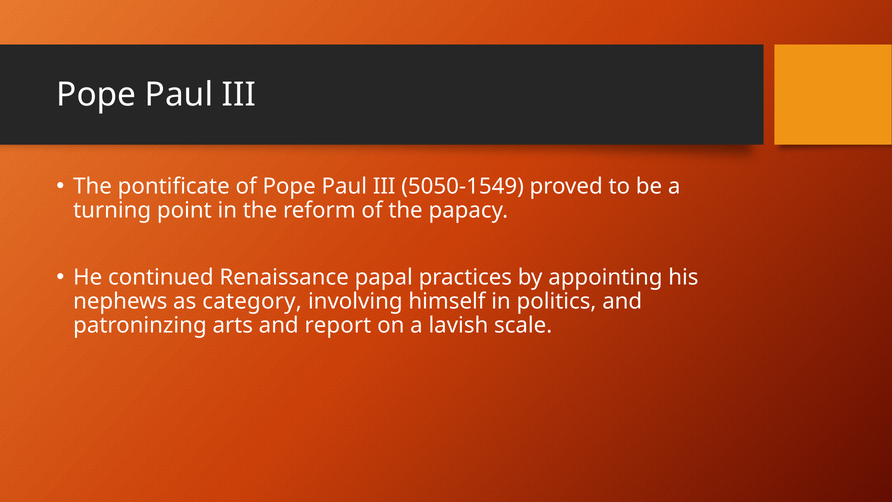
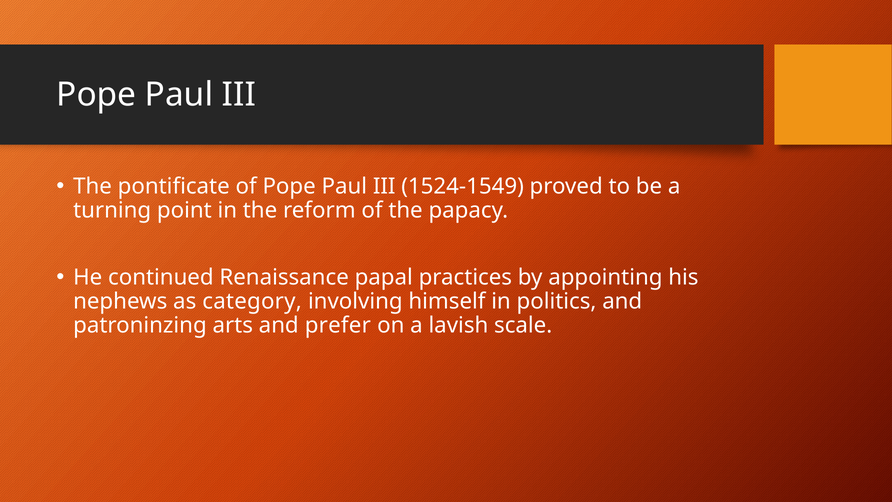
5050-1549: 5050-1549 -> 1524-1549 (463, 186)
report: report -> prefer (338, 325)
